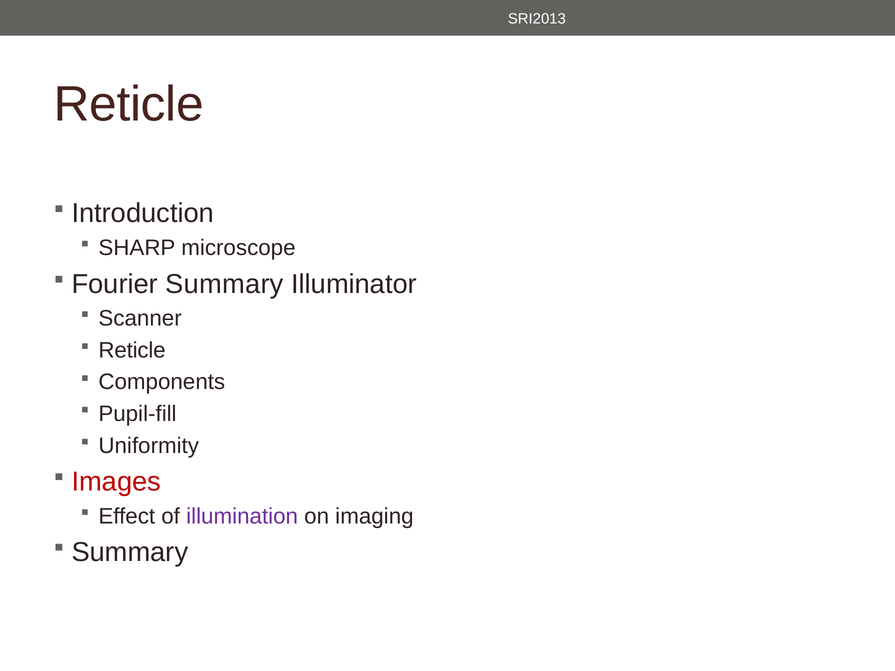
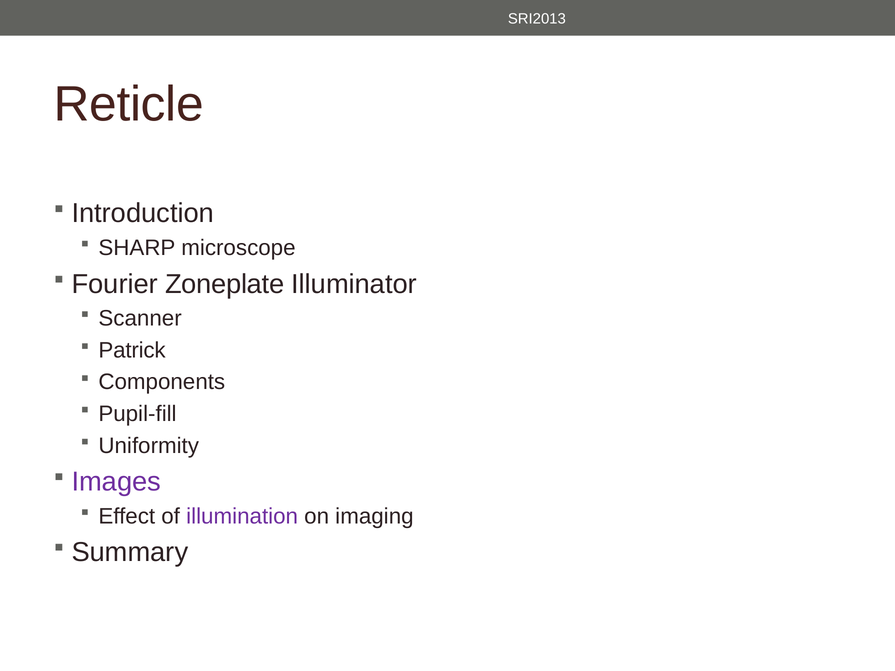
Fourier Summary: Summary -> Zoneplate (225, 284)
Reticle: Reticle -> Patrick (132, 350)
Images colour: red -> purple (116, 482)
